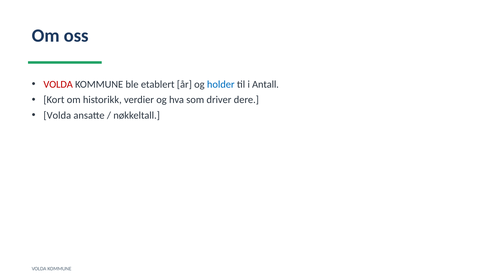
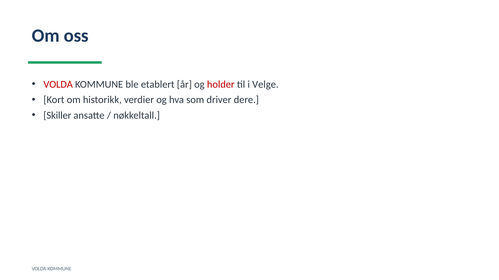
holder colour: blue -> red (221, 85)
Antall: Antall -> Velge (265, 85)
Volda: Volda -> Skiller (57, 116)
